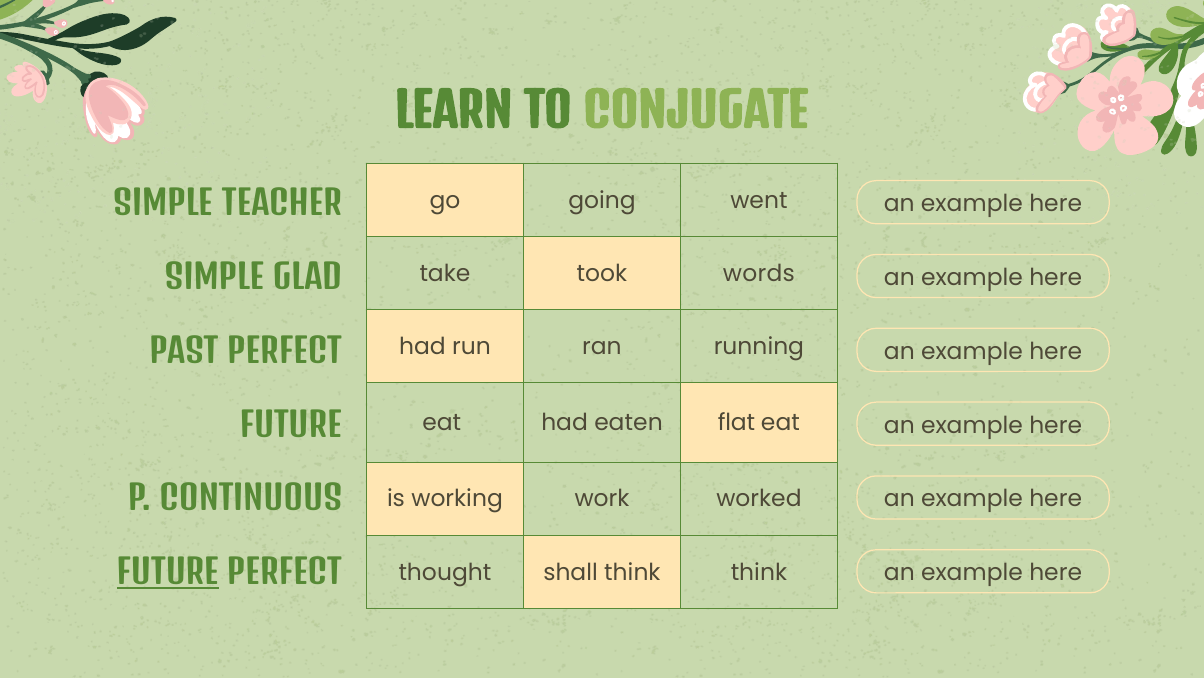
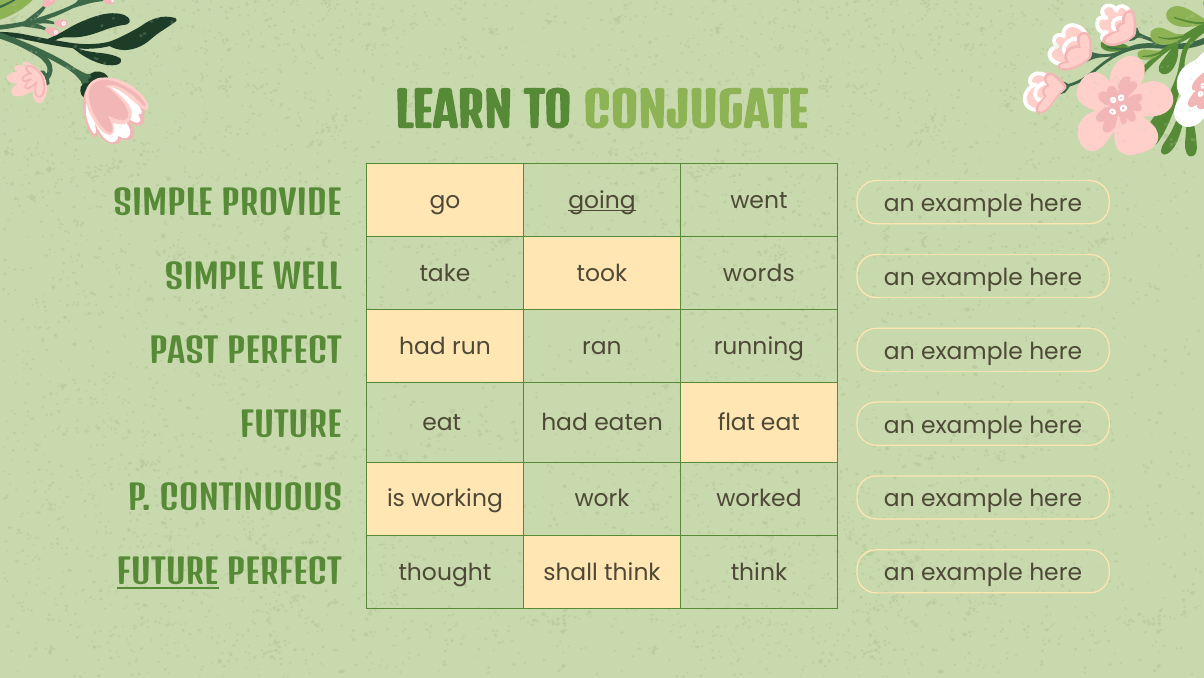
TEACHER: TEACHER -> PROVIDE (282, 204)
going underline: none -> present (602, 200)
GLAD: GLAD -> WELL (307, 278)
